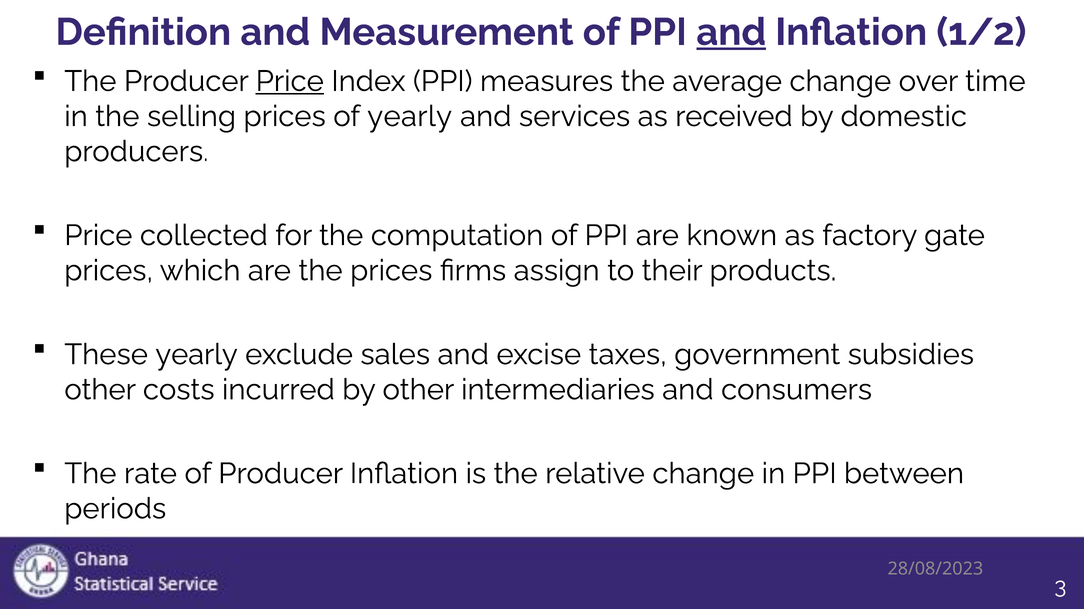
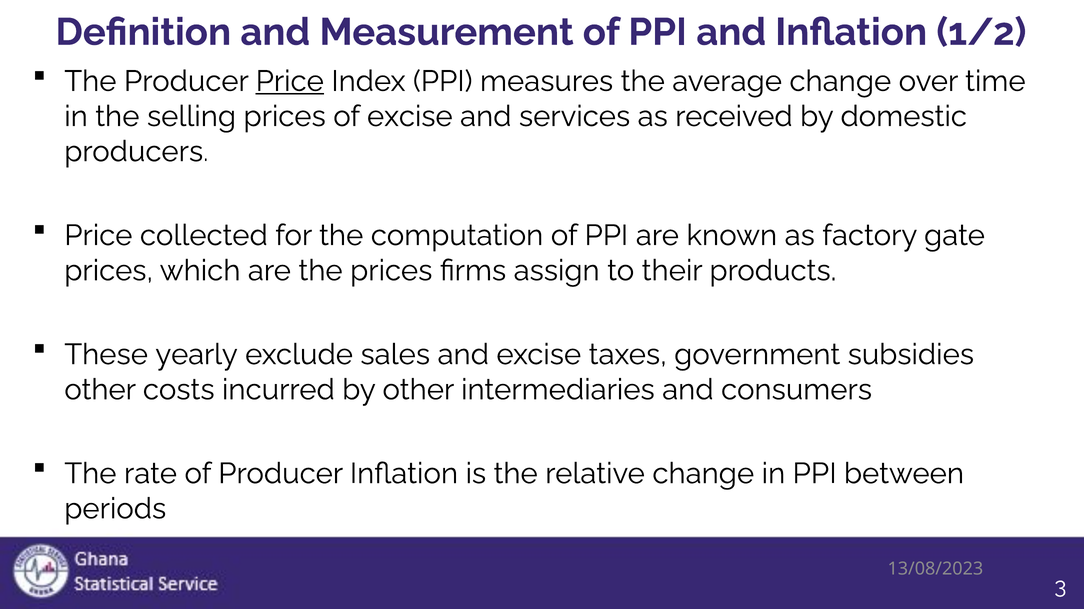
and underline: present -> none (731, 32)
of yearly: yearly -> excise (410, 117)
28/08/2023: 28/08/2023 -> 13/08/2023 (935, 570)
